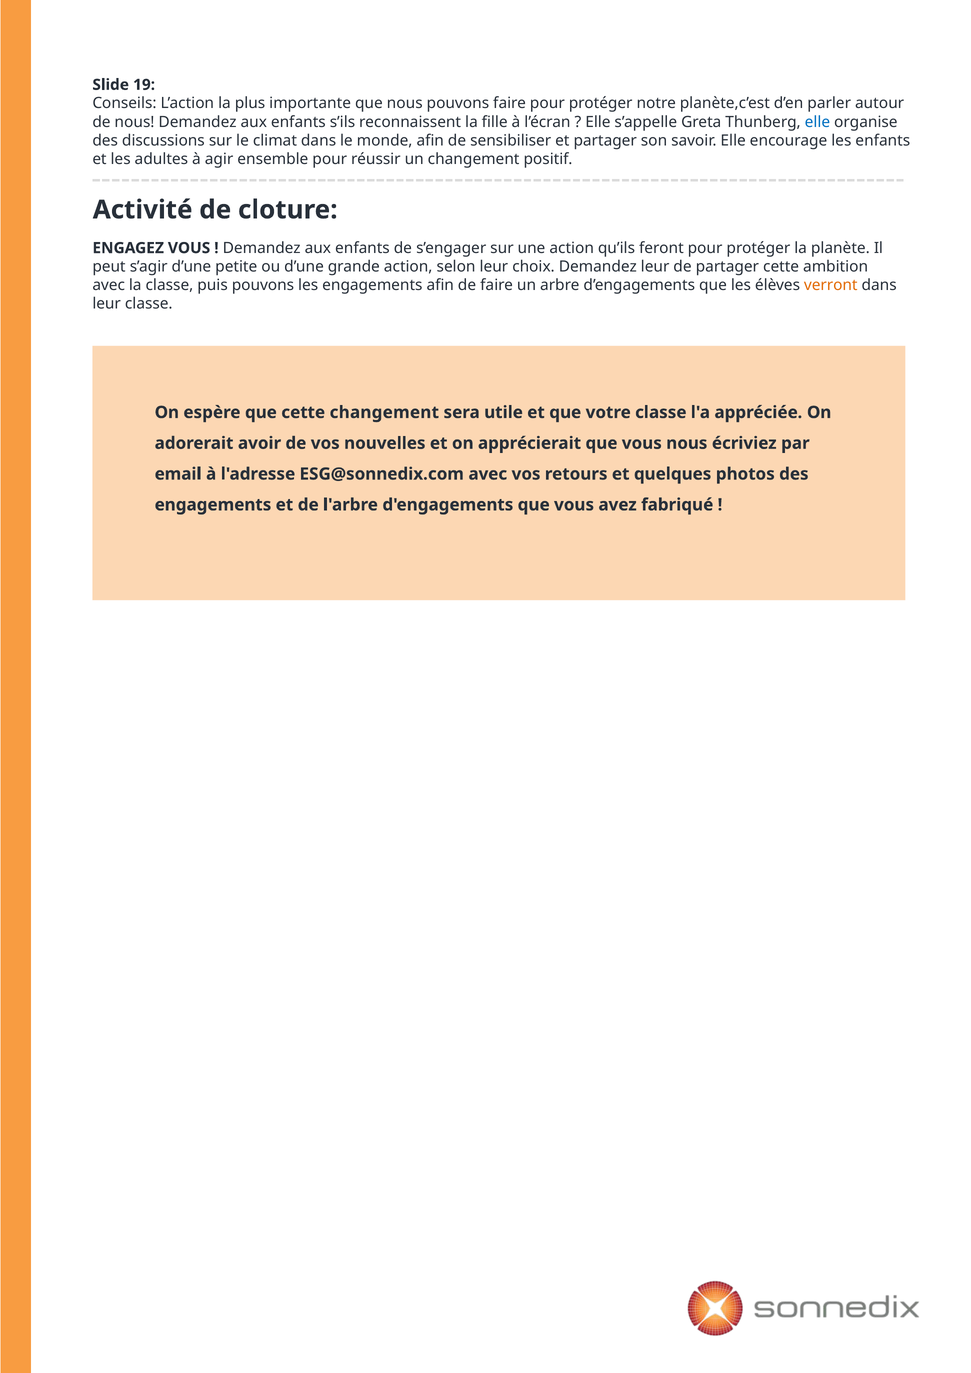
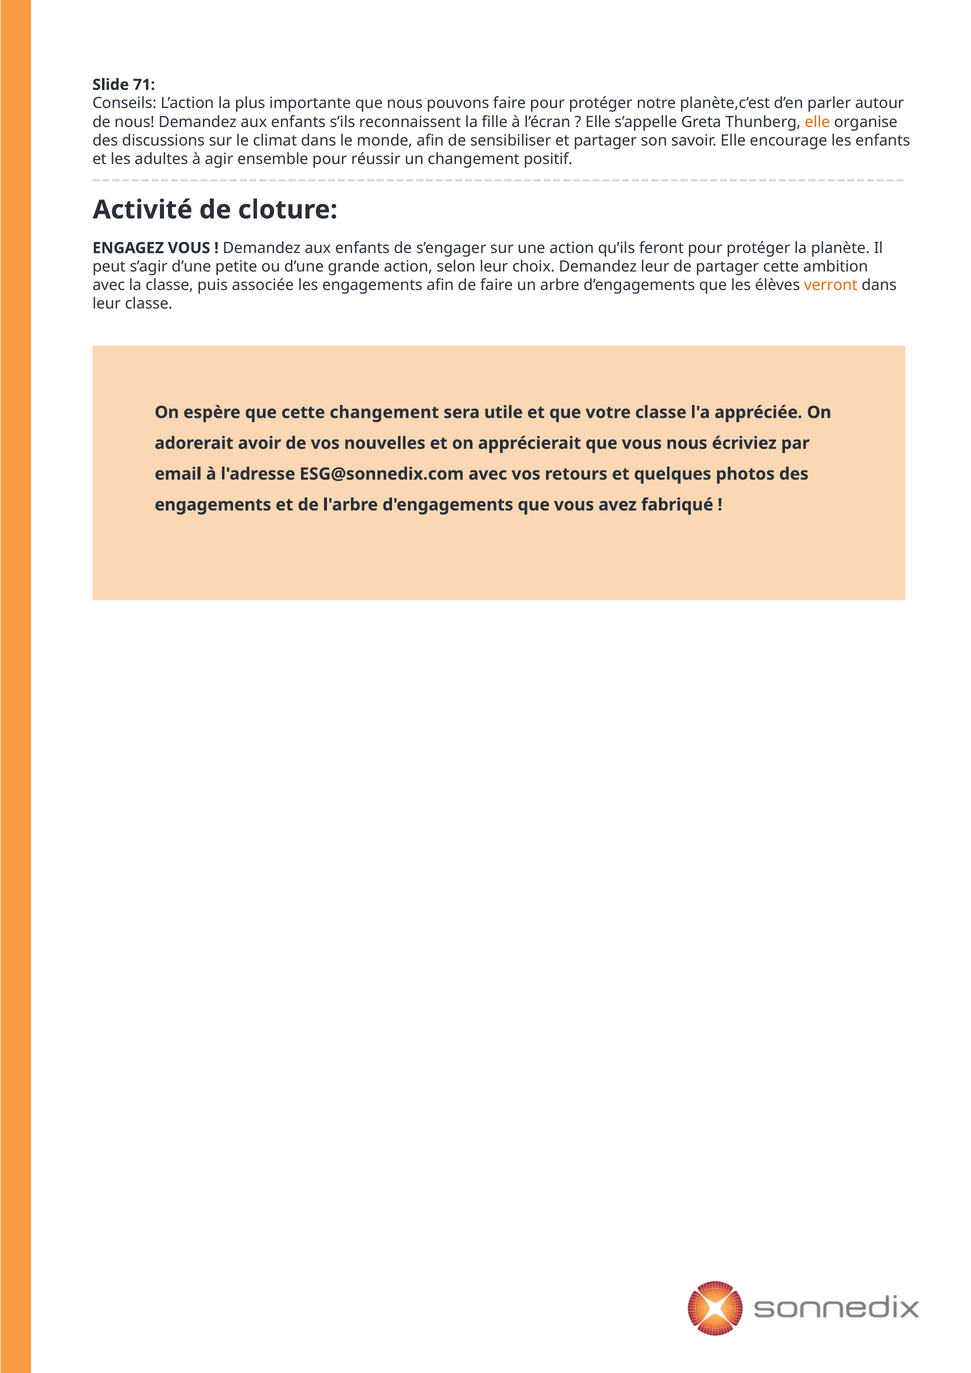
19: 19 -> 71 (144, 85)
elle colour: blue -> orange (817, 122)
puis pouvons: pouvons -> associée (263, 285)
